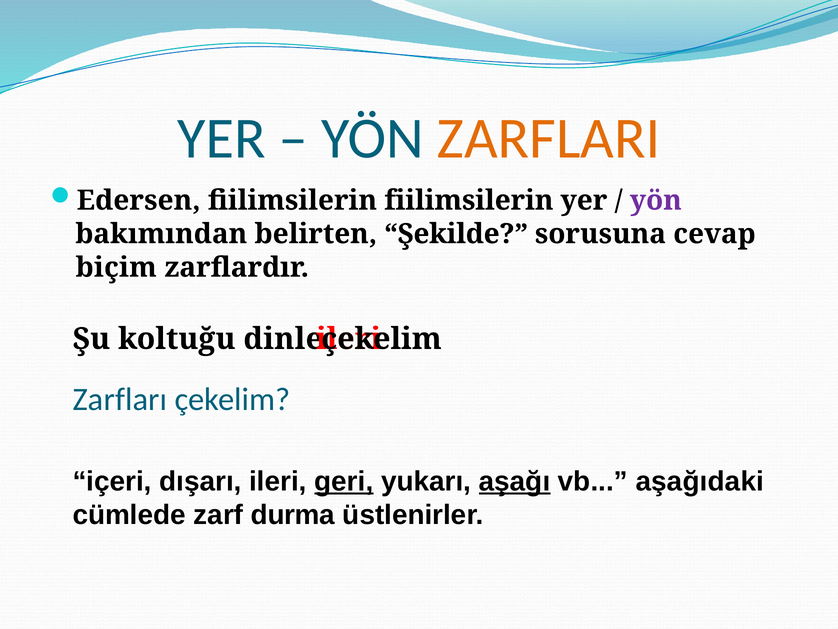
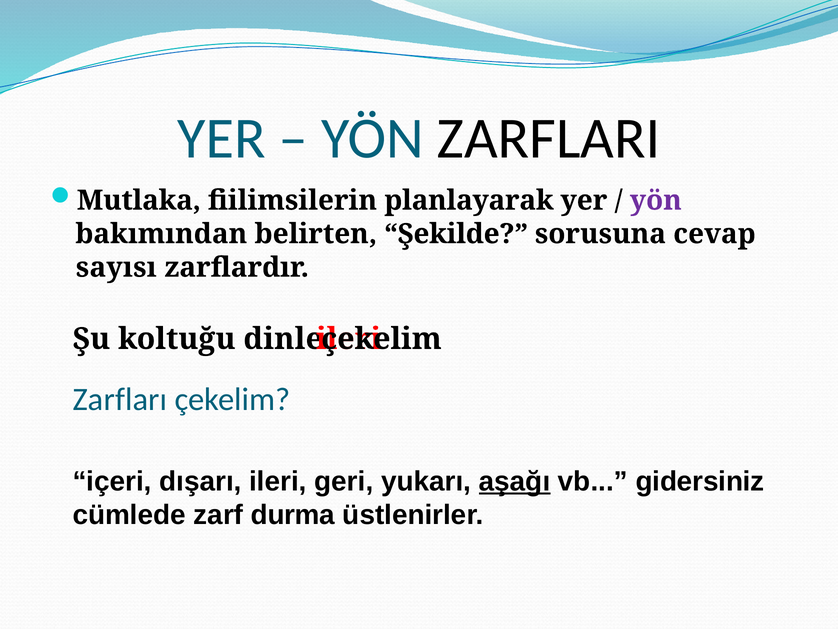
ZARFLARI colour: orange -> black (549, 138)
Edersen: Edersen -> Mutlaka (139, 200)
fiilimsilerin fiilimsilerin: fiilimsilerin -> planlayarak (469, 200)
biçim: biçim -> sayısı (116, 267)
geri underline: present -> none (344, 481)
aşağıdaki: aşağıdaki -> gidersiniz (700, 481)
